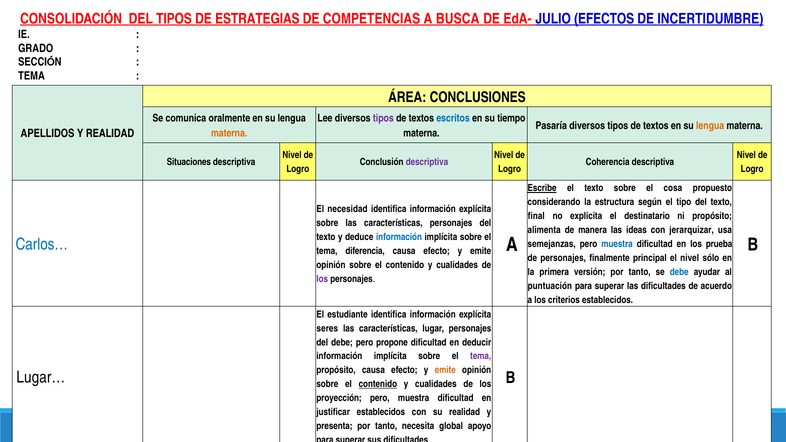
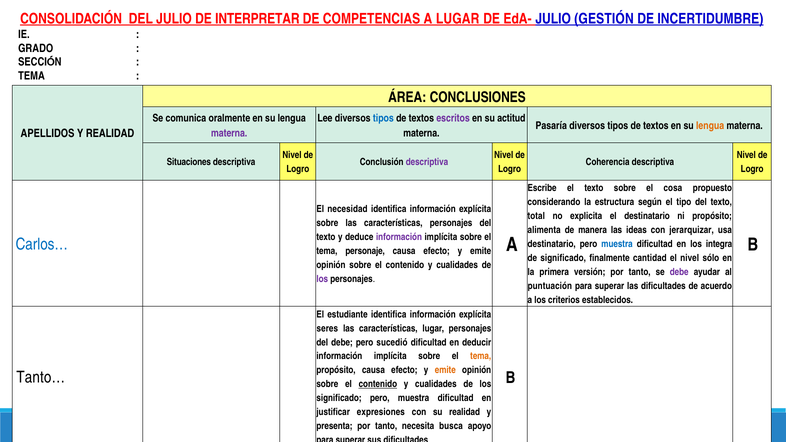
DEL TIPOS: TIPOS -> JULIO (174, 19)
ESTRATEGIAS: ESTRATEGIAS -> INTERPRETAR (257, 19)
A BUSCA: BUSCA -> LUGAR (458, 19)
EFECTOS: EFECTOS -> GESTIÓN (604, 19)
tipos colour: purple -> blue (383, 118)
escritos colour: blue -> purple (453, 118)
tiempo: tiempo -> actitud (511, 118)
materna colour: orange -> purple (229, 133)
Escribe underline: present -> none (542, 188)
final: final -> total (536, 216)
información colour: blue -> purple (399, 237)
semejanzas: semejanzas -> destinatario (552, 244)
prueba: prueba -> integra (719, 244)
diferencia: diferencia -> personaje (365, 251)
de personajes: personajes -> significado (563, 258)
principal: principal -> cantidad (650, 258)
debe colour: blue -> purple (679, 272)
propone: propone -> sucedió (392, 342)
tema colour: purple -> orange (481, 356)
Lugar…: Lugar… -> Tanto… (41, 378)
proyección: proyección -> significado (339, 398)
justificar establecidos: establecidos -> expresiones (381, 412)
global: global -> busca (451, 426)
